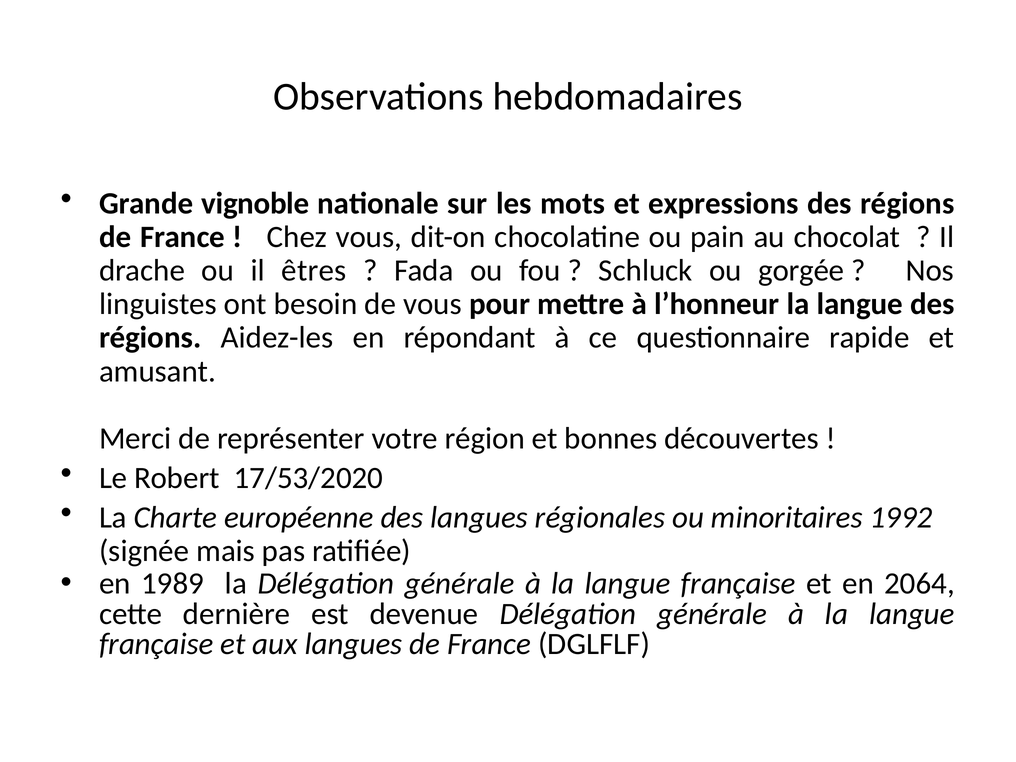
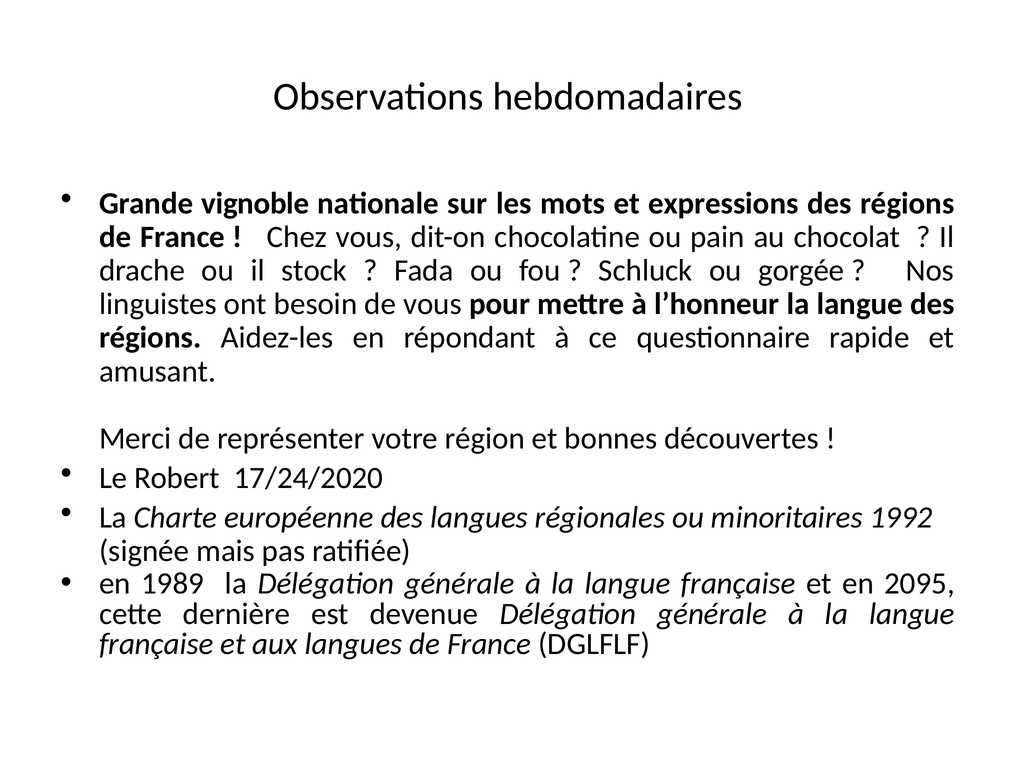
êtres: êtres -> stock (314, 271)
17/53/2020: 17/53/2020 -> 17/24/2020 (308, 478)
2064: 2064 -> 2095 (920, 584)
